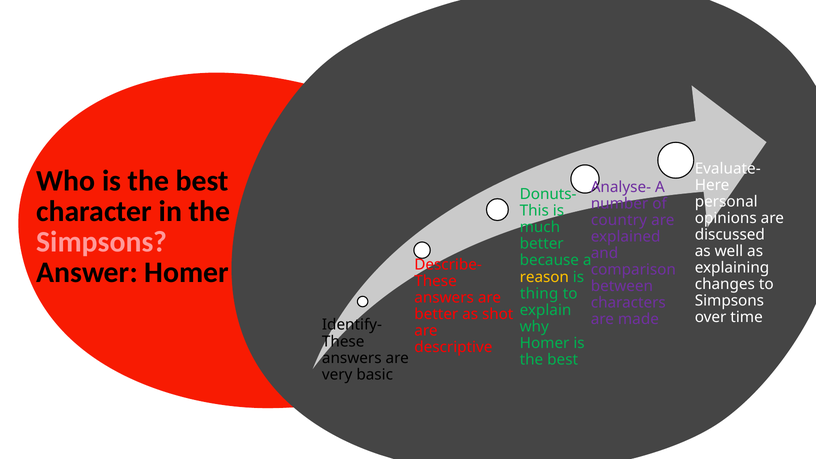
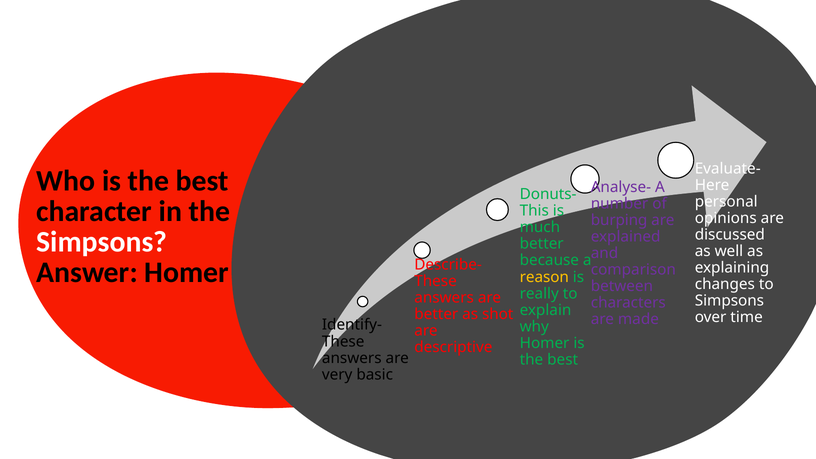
country: country -> burping (619, 220)
Simpsons colour: pink -> white (102, 242)
thing: thing -> really (539, 293)
